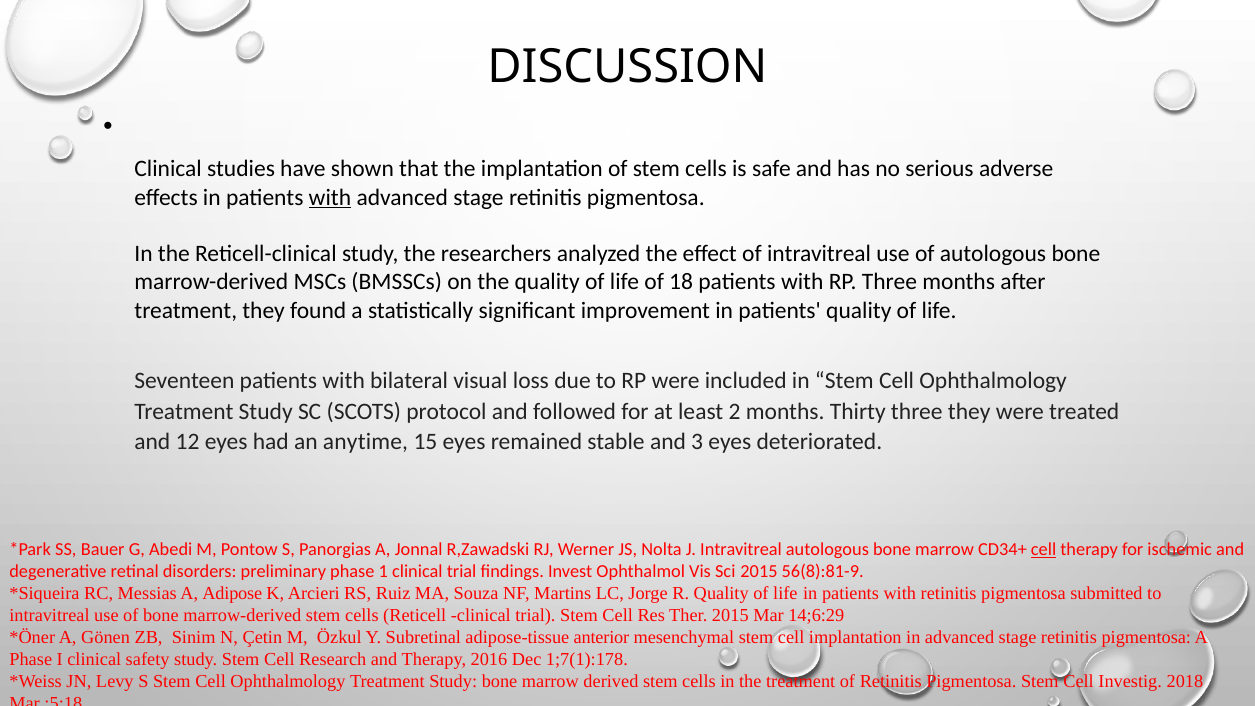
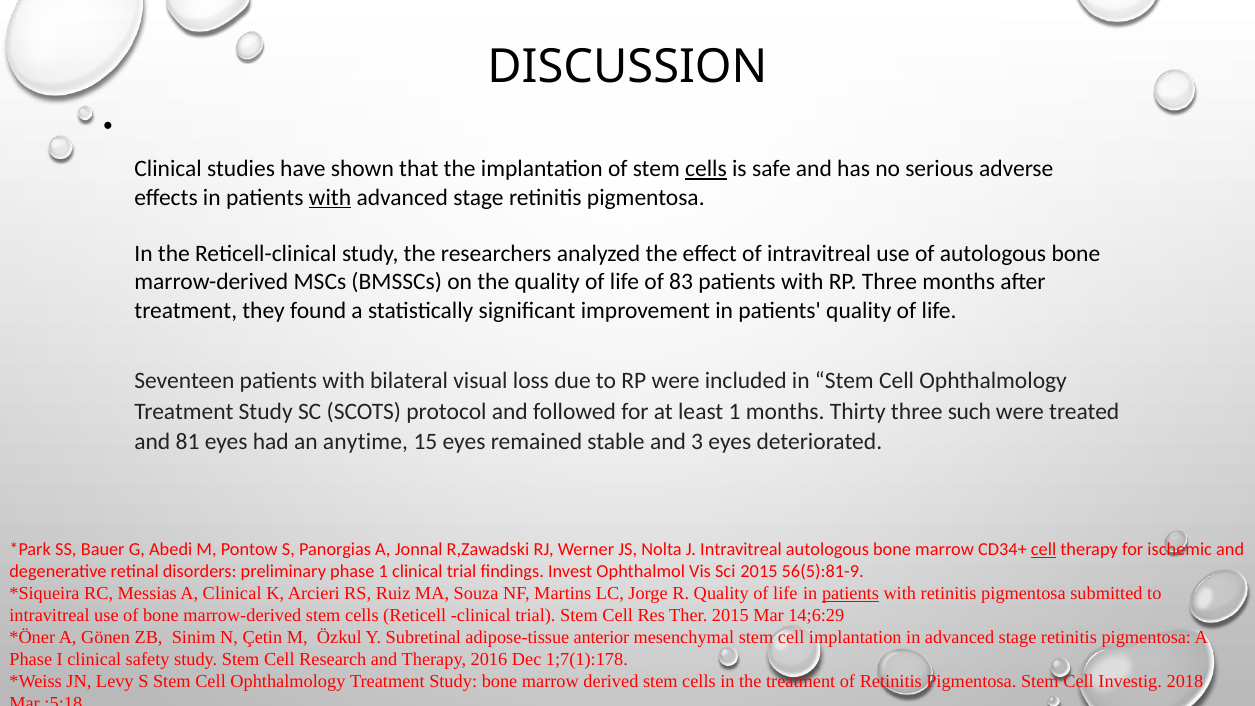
cells underline: none -> present (706, 169)
18: 18 -> 83 (681, 282)
least 2: 2 -> 1 (735, 411)
three they: they -> such (969, 411)
12: 12 -> 81 (188, 441)
56(8):81-9: 56(8):81-9 -> 56(5):81-9 (823, 572)
A Adipose: Adipose -> Clinical (232, 594)
patients underline: none -> present (850, 594)
